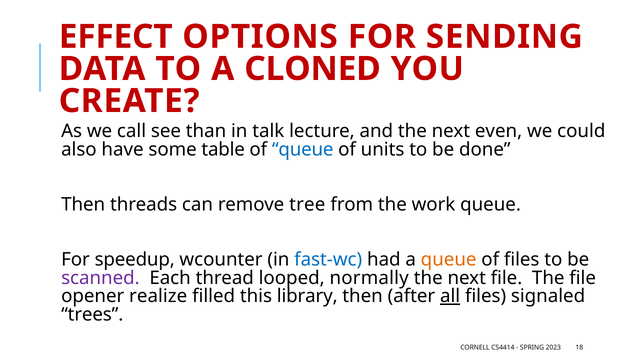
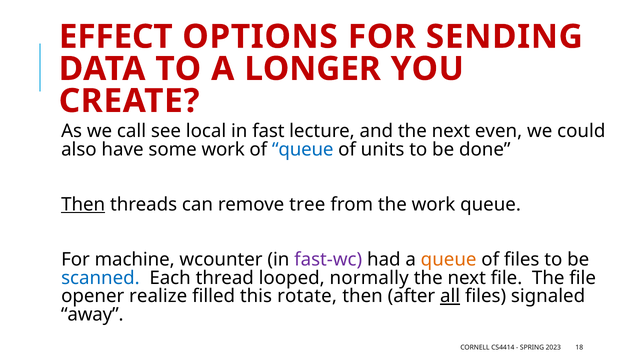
CLONED: CLONED -> LONGER (313, 69)
than: than -> local (206, 131)
talk: talk -> fast (268, 131)
some table: table -> work (223, 149)
Then underline: none -> present (83, 205)
speedup: speedup -> machine (135, 260)
fast-wc colour: blue -> purple (328, 260)
scanned colour: purple -> blue (100, 278)
library: library -> rotate (307, 296)
trees: trees -> away (92, 315)
